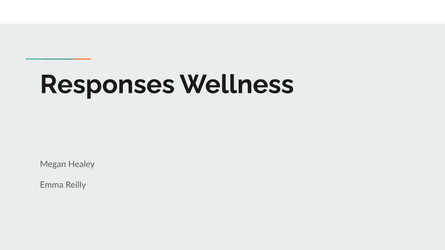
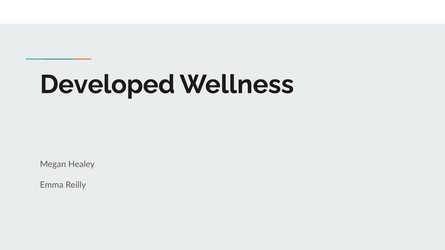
Responses: Responses -> Developed (107, 85)
